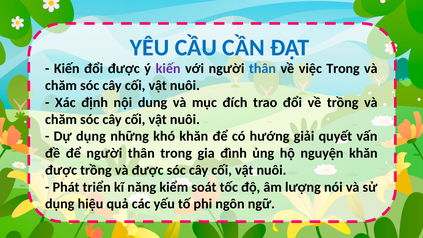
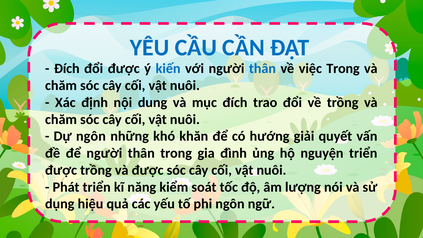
Kiến: Kiến -> Đích (67, 69)
kiến colour: purple -> blue (168, 69)
Dự dụng: dụng -> ngôn (91, 136)
nguyện khăn: khăn -> triển (363, 153)
